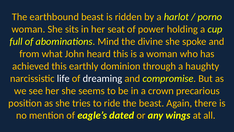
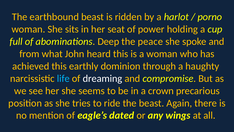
Mind: Mind -> Deep (108, 41)
divine: divine -> peace (150, 41)
life colour: white -> light blue (63, 78)
